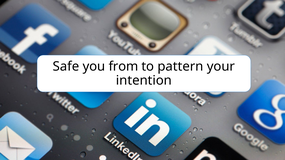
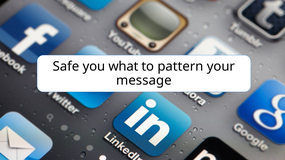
from: from -> what (123, 67)
intention: intention -> message (144, 81)
